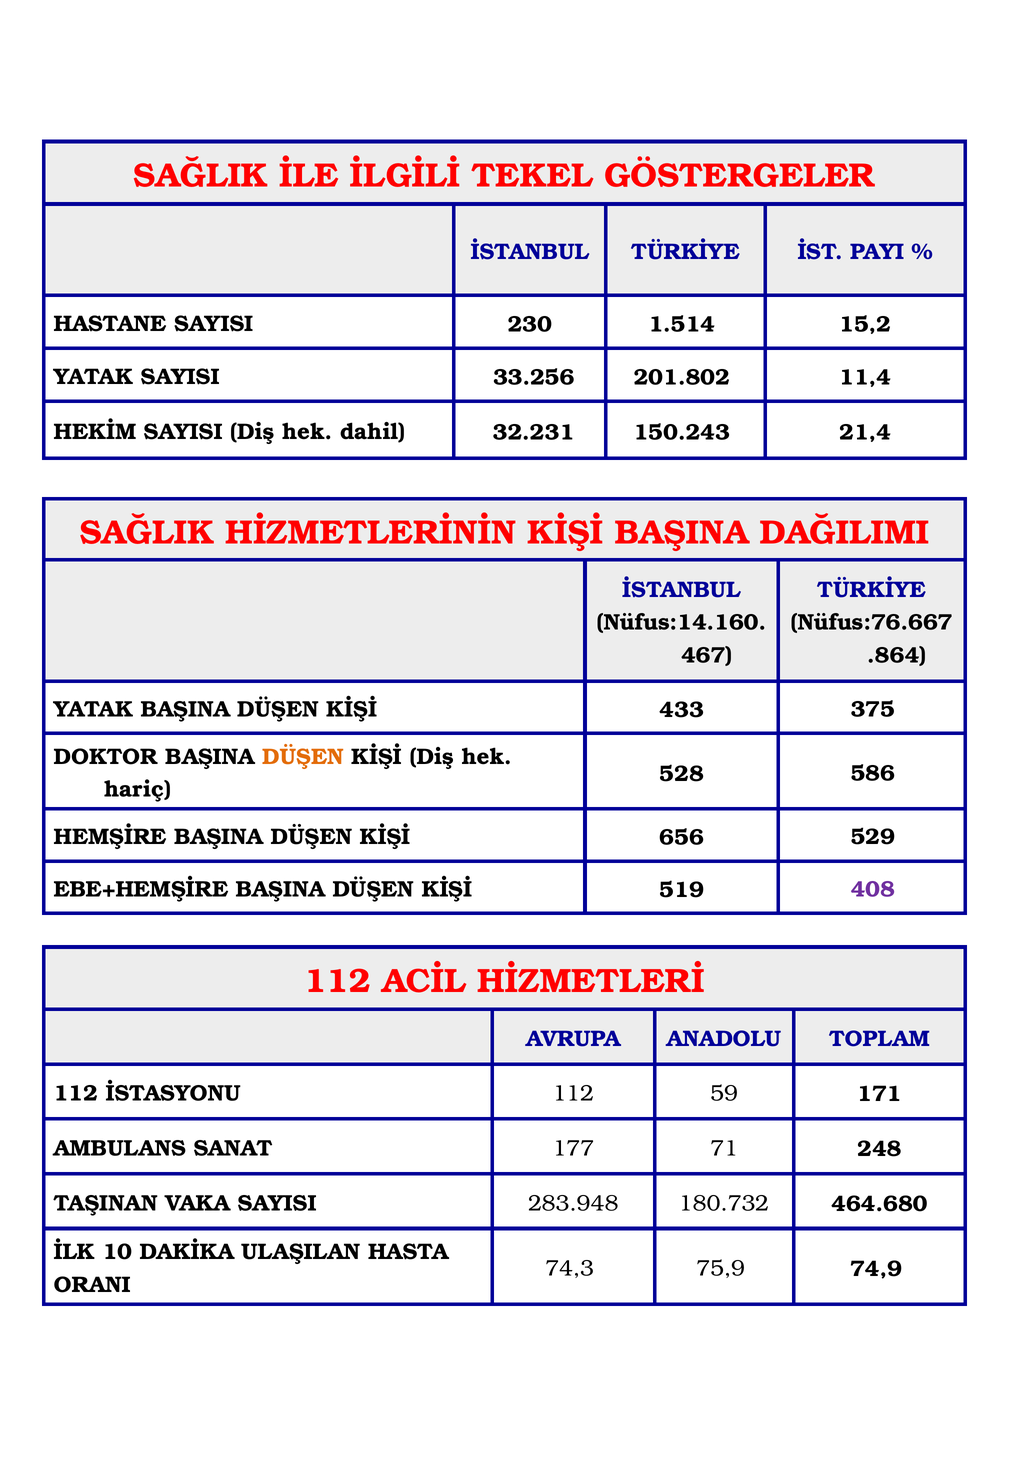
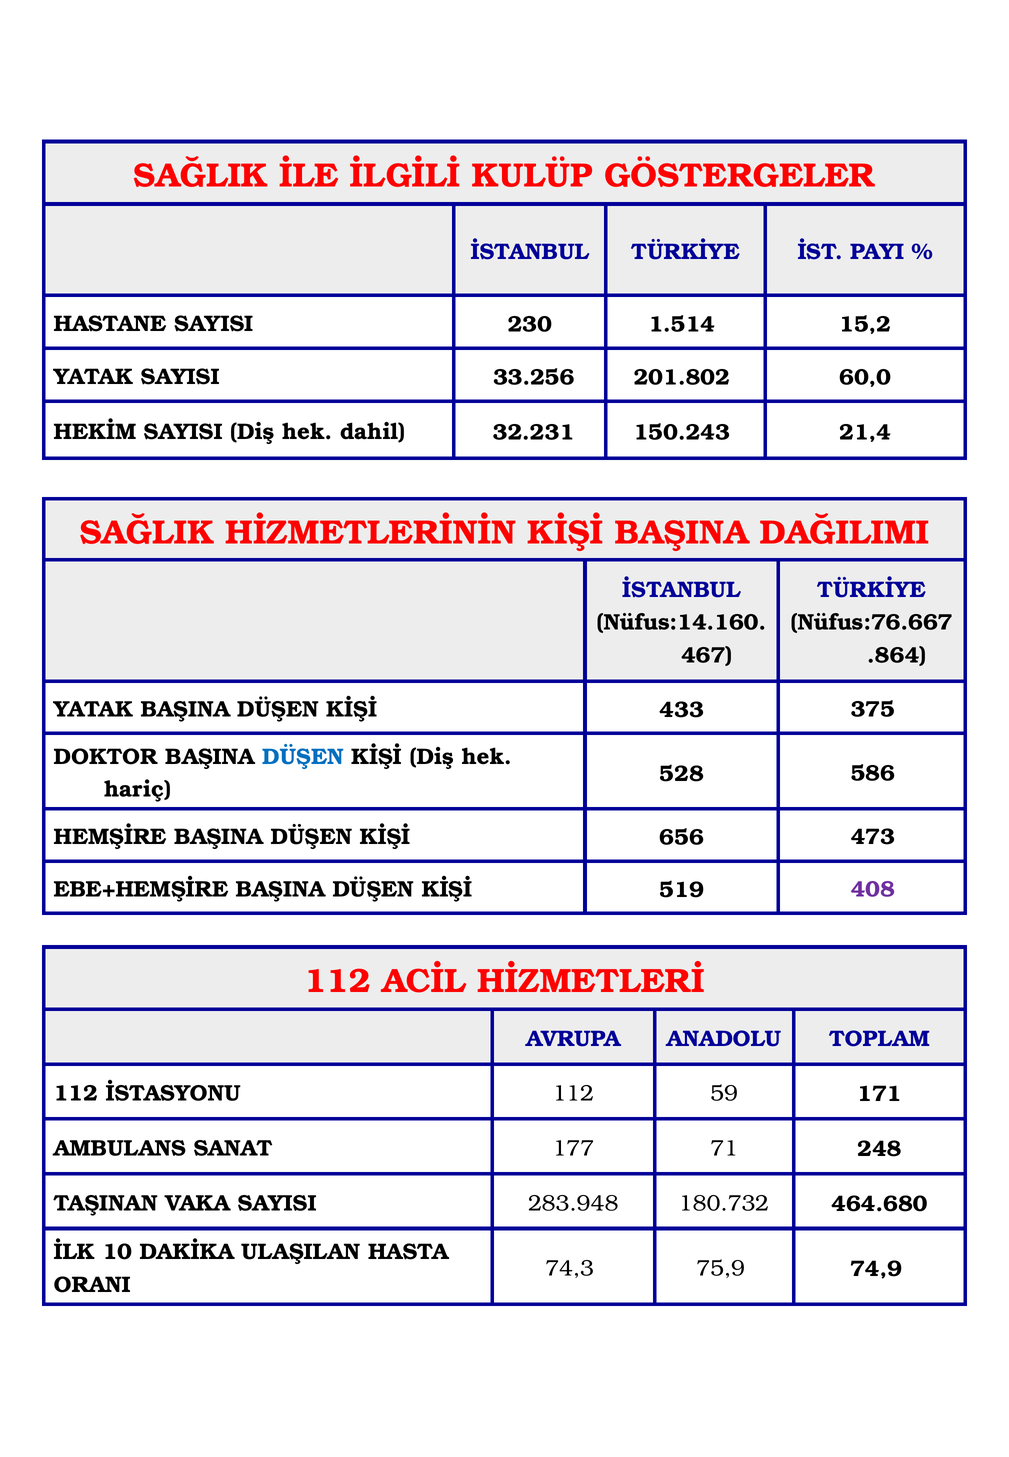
TEKEL: TEKEL -> KULÜP (532, 176)
11,4: 11,4 -> 60,0 (865, 377)
DÜŞEN colour: orange -> blue (303, 757)
529: 529 -> 473 (873, 837)
